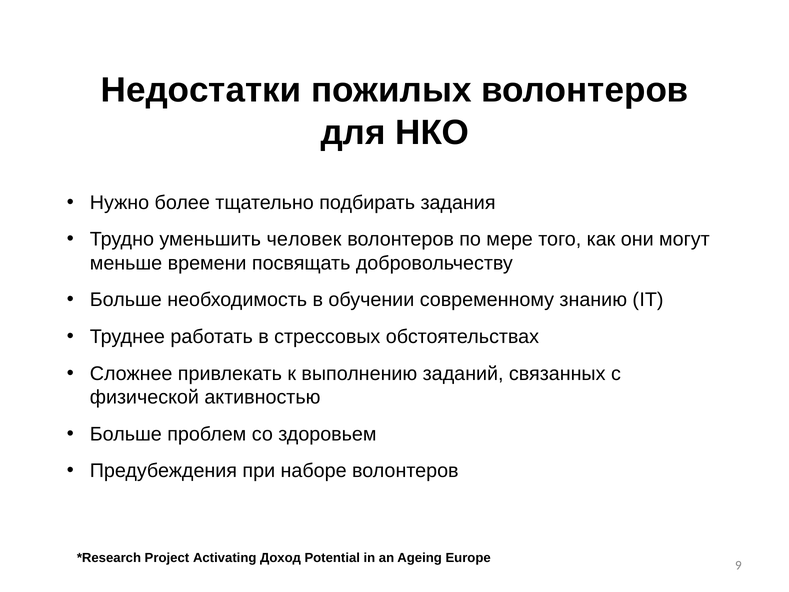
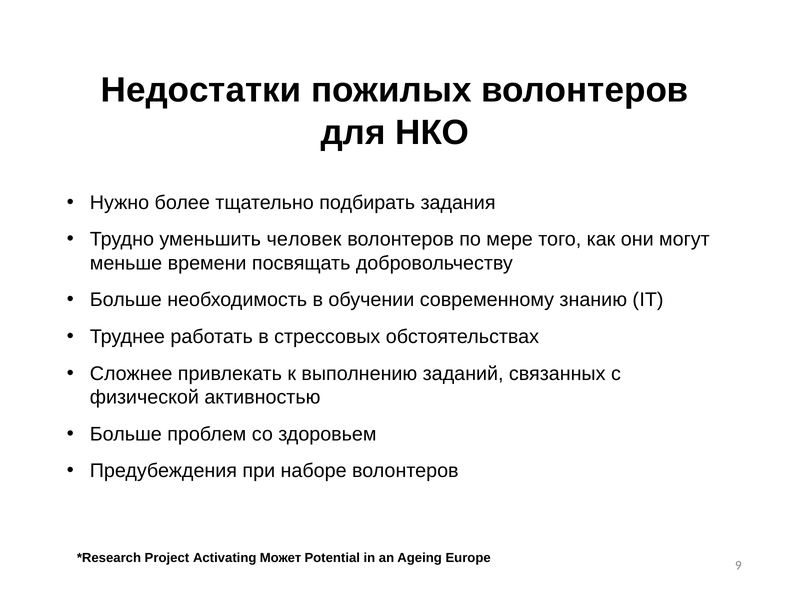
Доход: Доход -> Может (281, 557)
